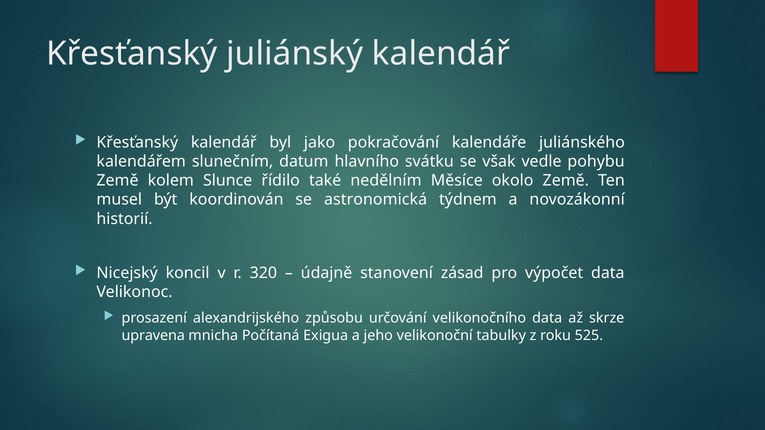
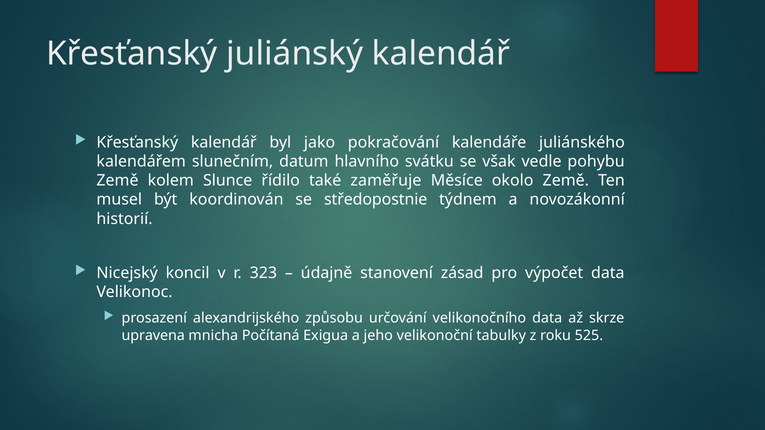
nedělním: nedělním -> zaměřuje (386, 181)
astronomická: astronomická -> středopostnie (376, 200)
320: 320 -> 323 (263, 273)
